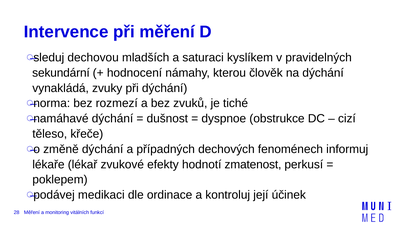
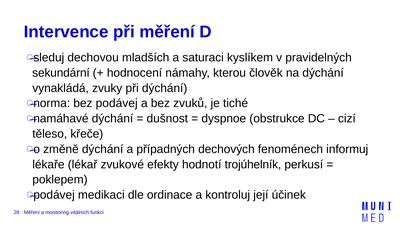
bez rozmezí: rozmezí -> podávej (117, 103)
zmatenost: zmatenost -> trojúhelník (253, 164)
